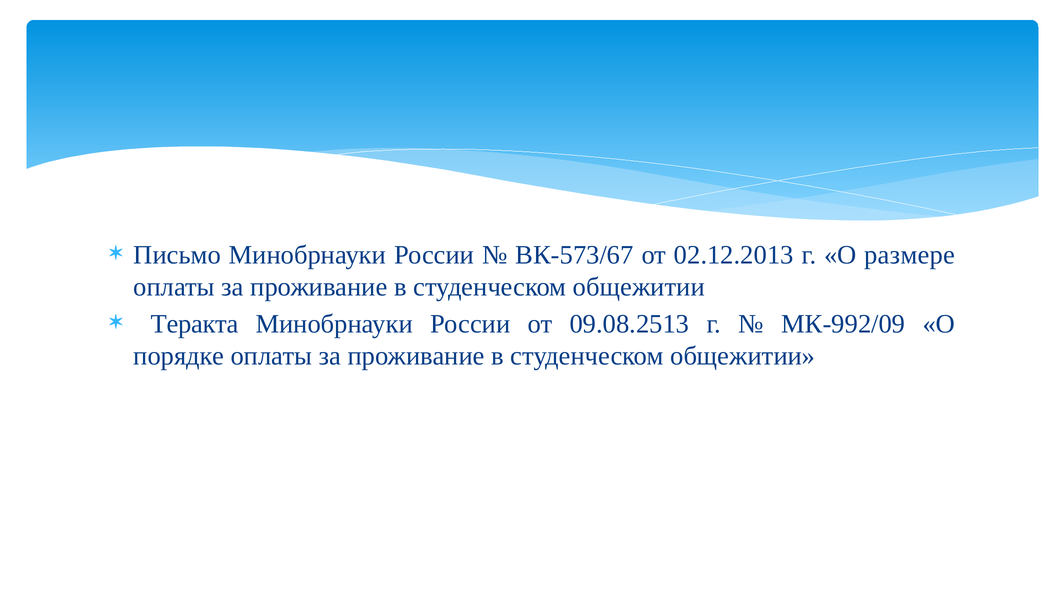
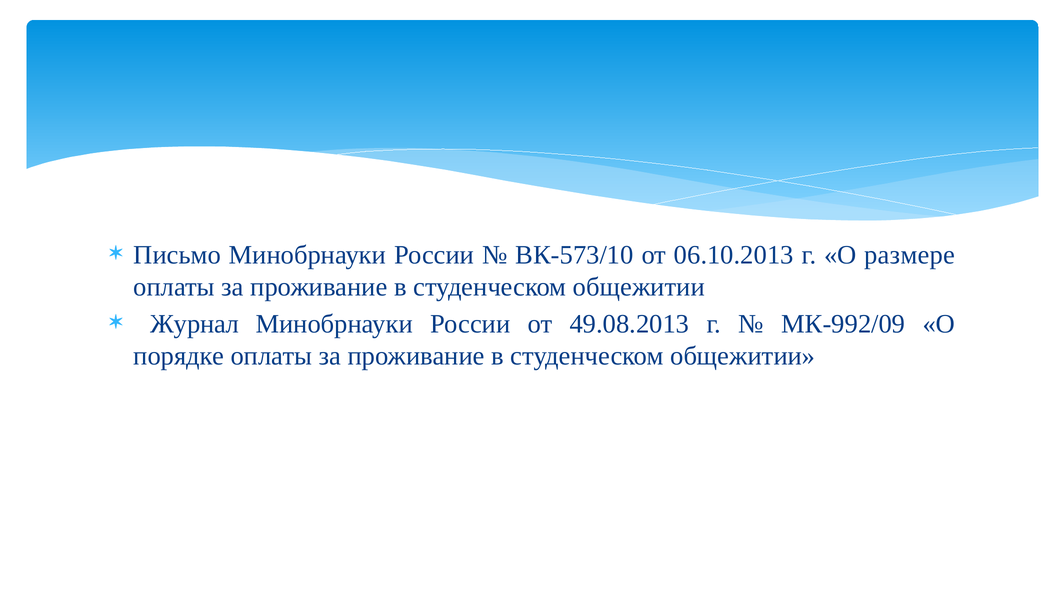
ВК-573/67: ВК-573/67 -> ВК-573/10 (575, 255)
02.12.2013: 02.12.2013 -> 06.10.2013 (734, 255)
Теракта: Теракта -> Журнал (195, 324)
09.08.2513: 09.08.2513 -> 49.08.2013 (629, 324)
